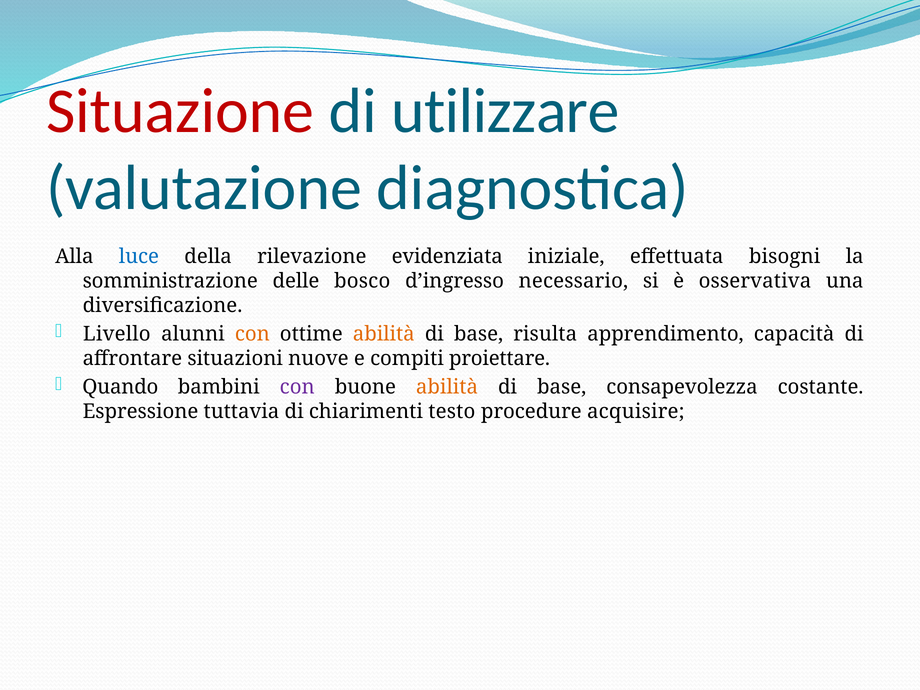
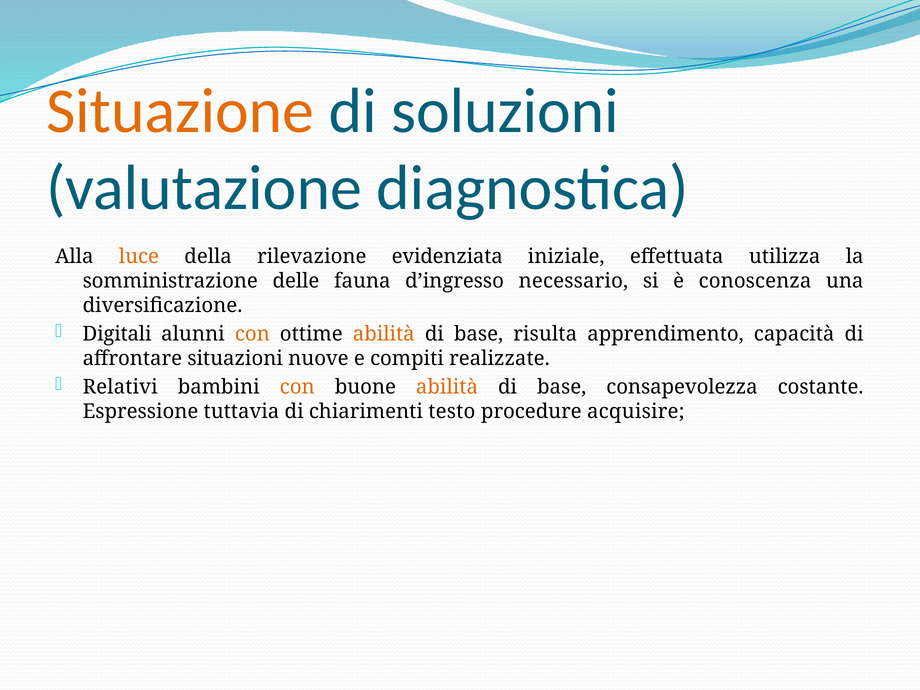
Situazione colour: red -> orange (180, 111)
utilizzare: utilizzare -> soluzioni (505, 111)
luce colour: blue -> orange (139, 256)
bisogni: bisogni -> utilizza (785, 256)
bosco: bosco -> fauna (362, 281)
osservativa: osservativa -> conoscenza (755, 281)
Livello: Livello -> Digitali (117, 334)
proiettare: proiettare -> realizzate (499, 359)
Quando: Quando -> Relativi (120, 387)
con colour: purple -> orange (297, 387)
